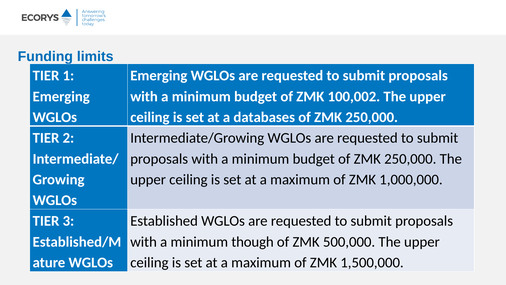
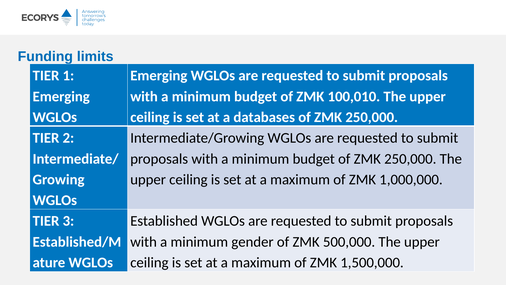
100,002: 100,002 -> 100,010 (354, 96)
though: though -> gender (252, 242)
